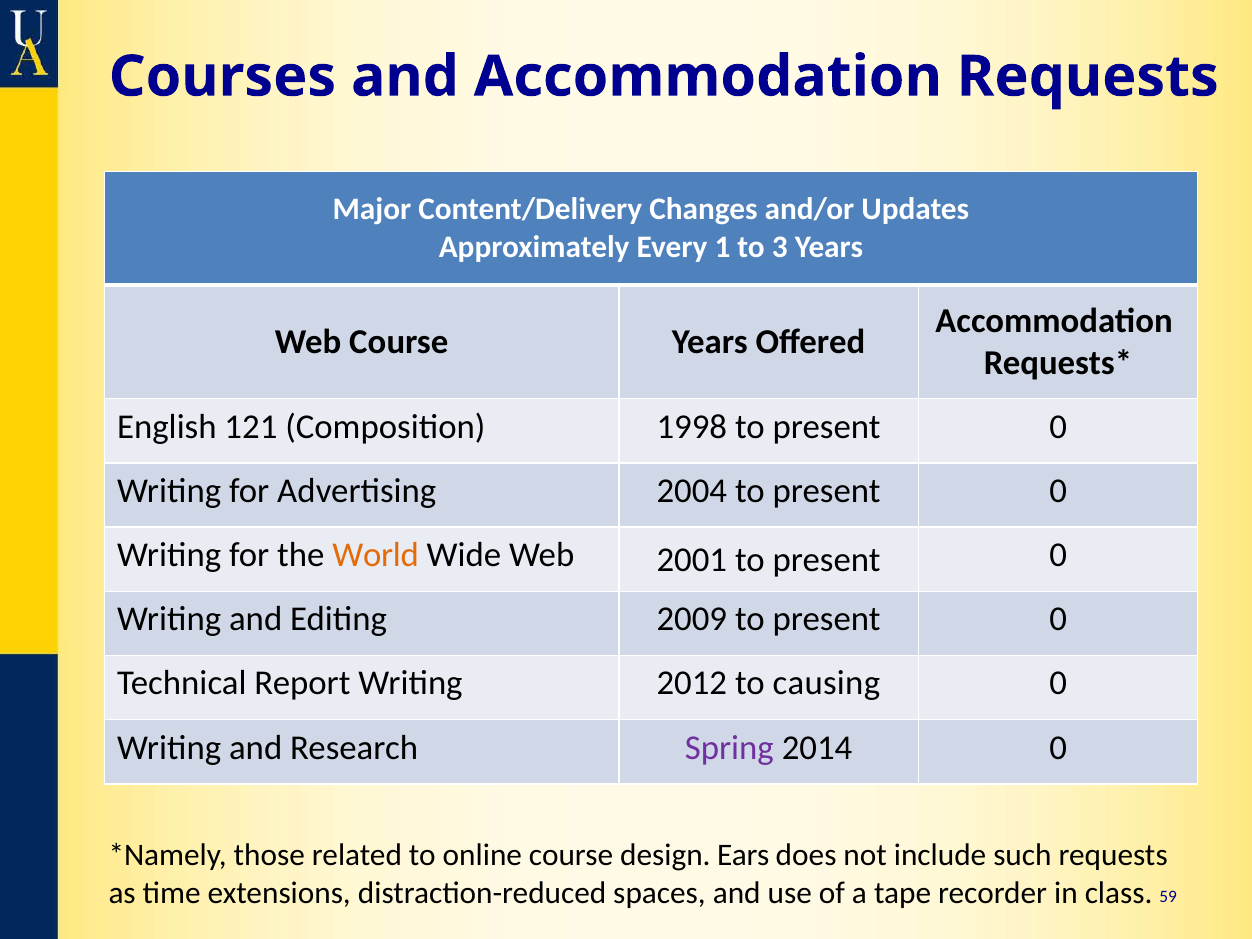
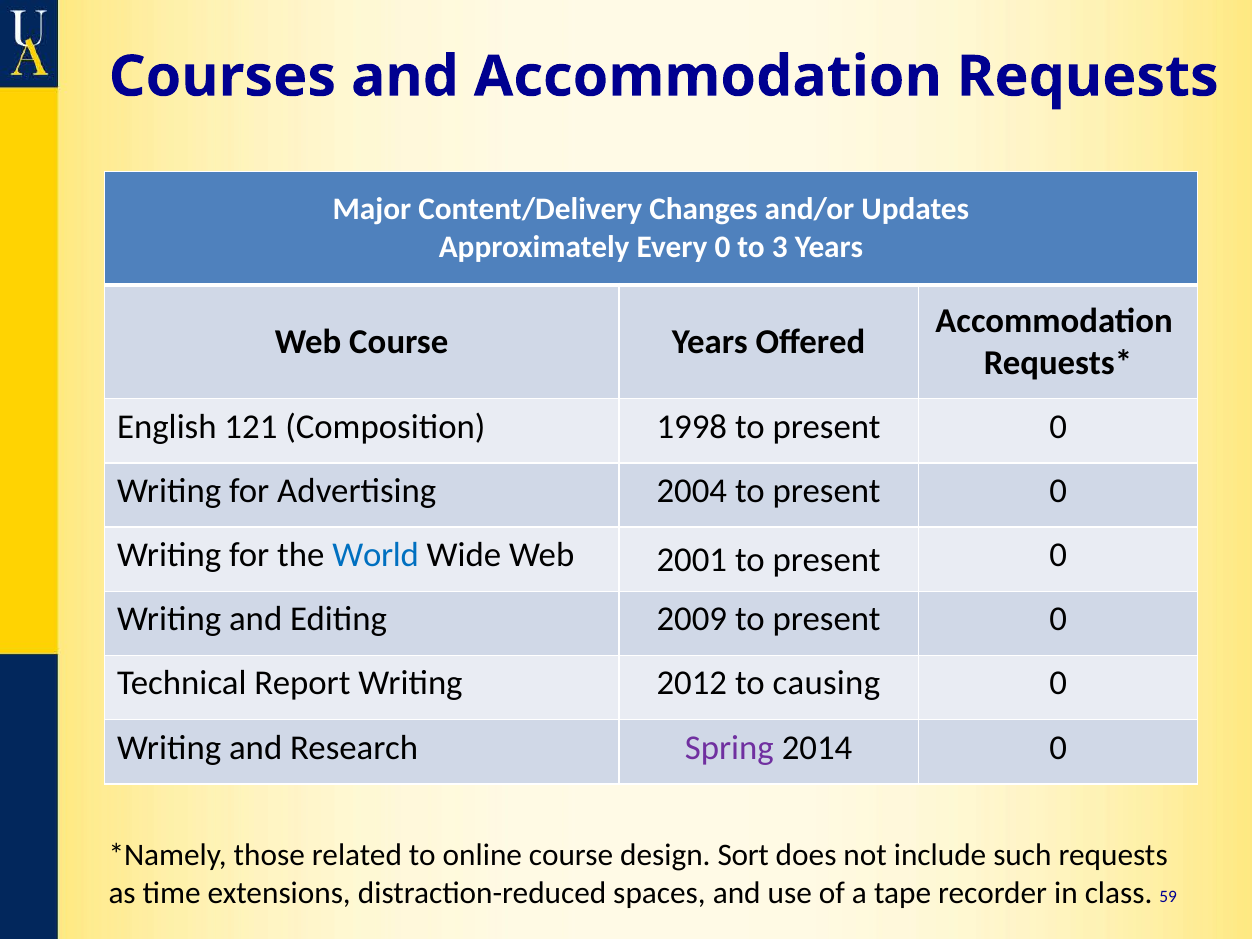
Every 1: 1 -> 0 (722, 248)
World colour: orange -> blue (376, 555)
Ears: Ears -> Sort (743, 855)
